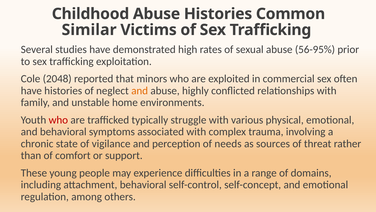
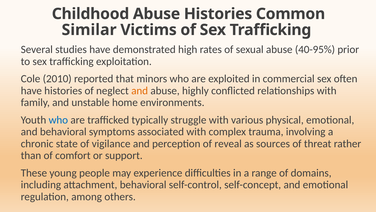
56-95%: 56-95% -> 40-95% (315, 49)
2048: 2048 -> 2010 (57, 79)
who colour: red -> blue (58, 120)
needs: needs -> reveal (228, 143)
